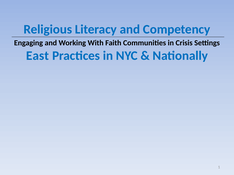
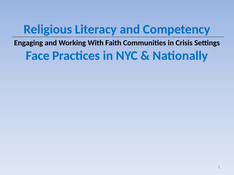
East: East -> Face (38, 56)
